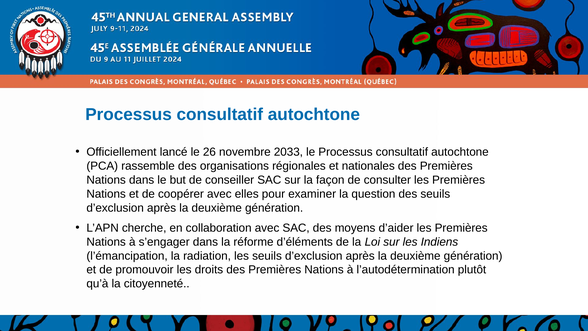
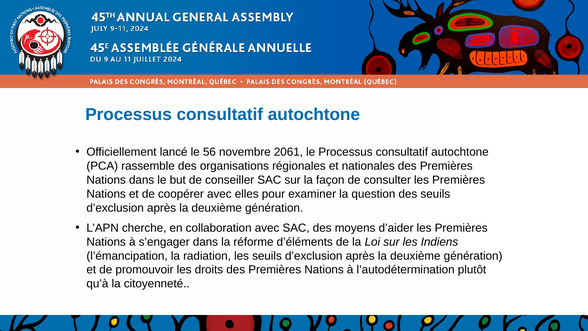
26: 26 -> 56 (209, 152)
2033: 2033 -> 2061 (288, 152)
